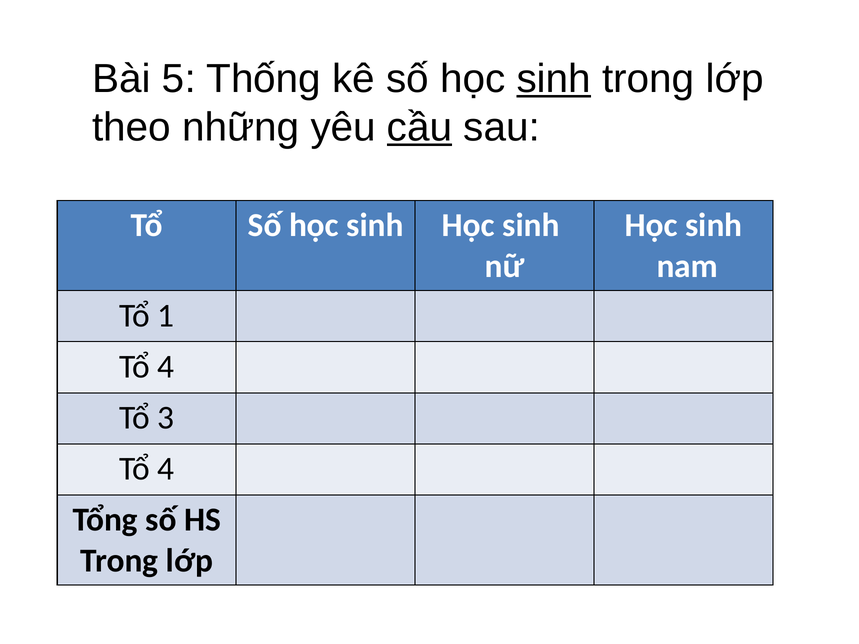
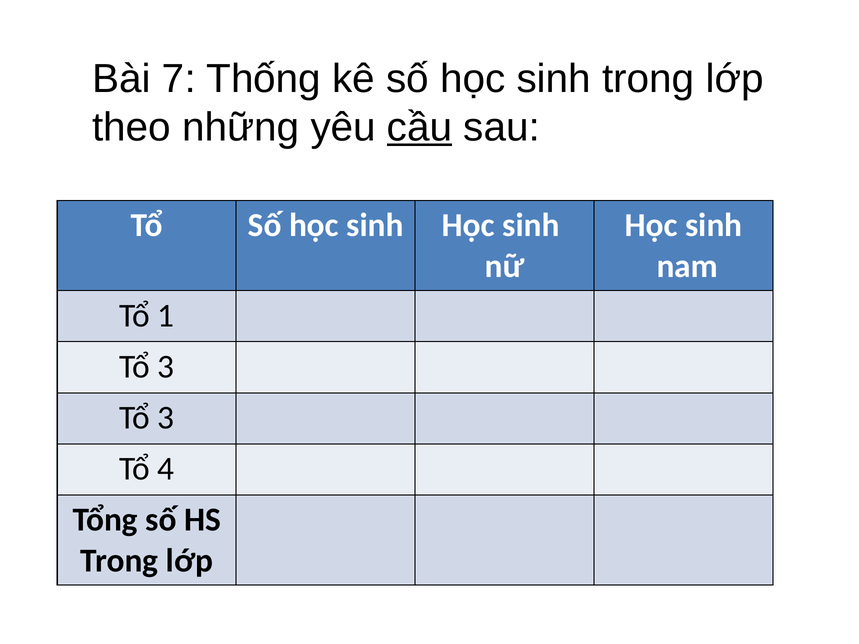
5: 5 -> 7 (179, 79)
sinh underline: present -> none (554, 79)
4: 4 -> 3 (166, 367)
